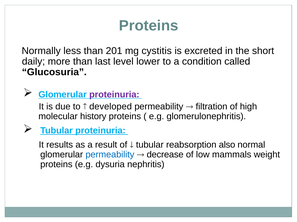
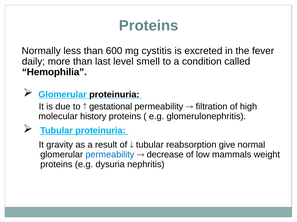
201: 201 -> 600 (114, 51)
short: short -> fever (263, 51)
lower: lower -> smell (148, 62)
Glucosuria: Glucosuria -> Hemophilia (54, 72)
proteinuria colour: purple -> black (114, 95)
developed: developed -> gestational (111, 107)
results: results -> gravity (60, 145)
also: also -> give (227, 145)
